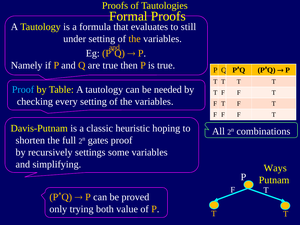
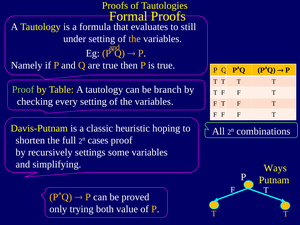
Proof colour: light blue -> light green (23, 90)
needed: needed -> branch (168, 90)
gates: gates -> cases (98, 140)
